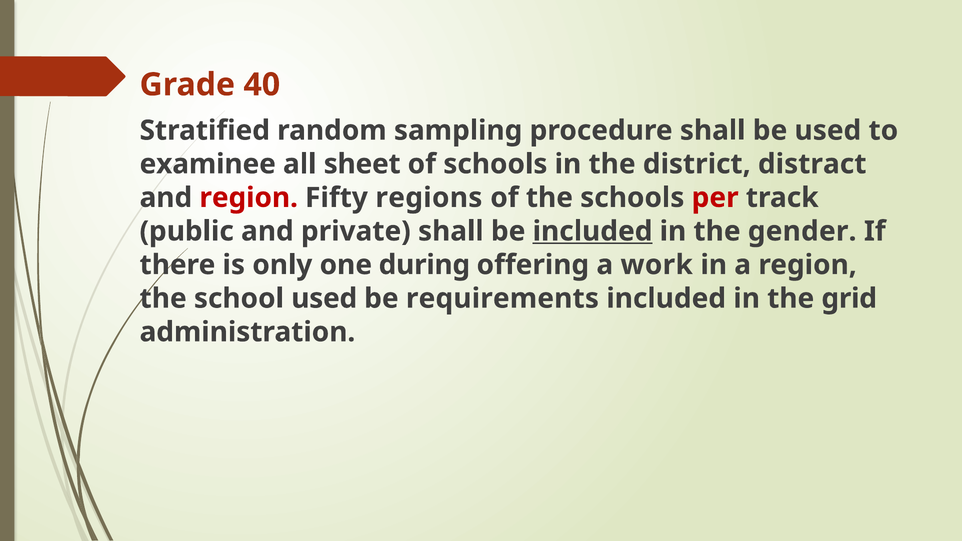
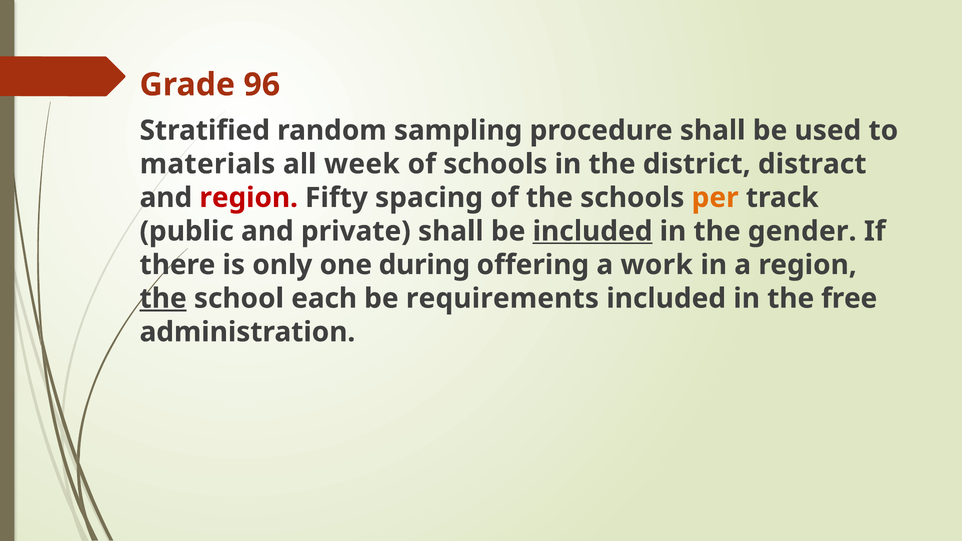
40: 40 -> 96 (262, 85)
examinee: examinee -> materials (207, 164)
sheet: sheet -> week (362, 164)
regions: regions -> spacing (429, 198)
per colour: red -> orange (715, 198)
the underline: none -> present (163, 299)
school used: used -> each (324, 299)
grid: grid -> free (849, 299)
